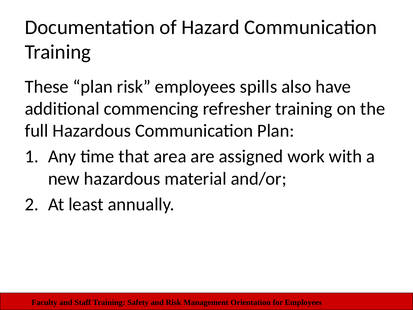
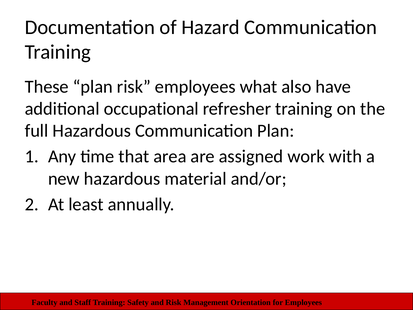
spills: spills -> what (259, 87)
commencing: commencing -> occupational (151, 109)
